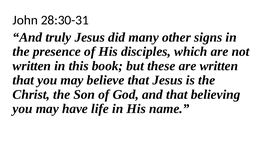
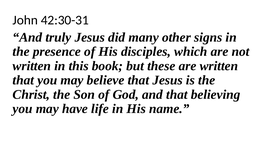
28:30-31: 28:30-31 -> 42:30-31 (65, 20)
